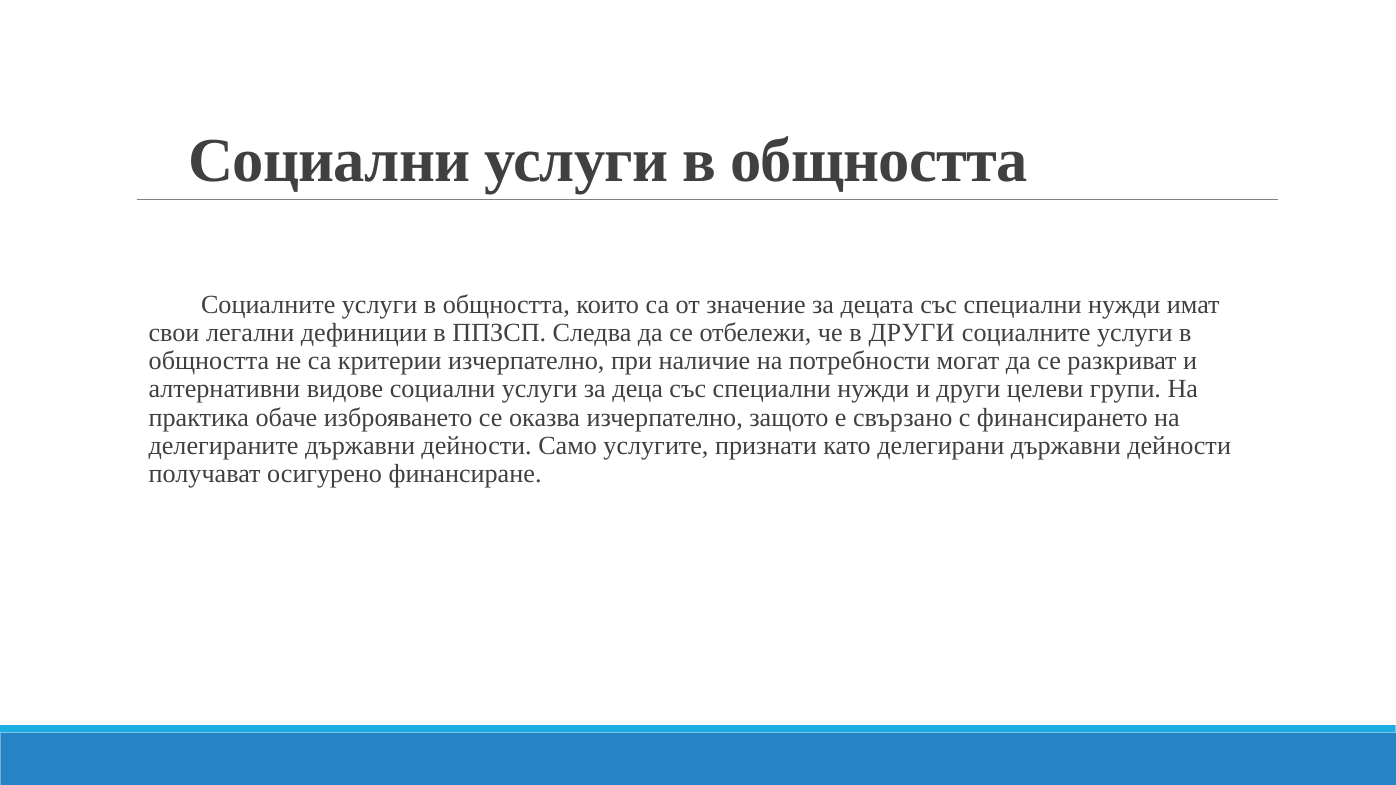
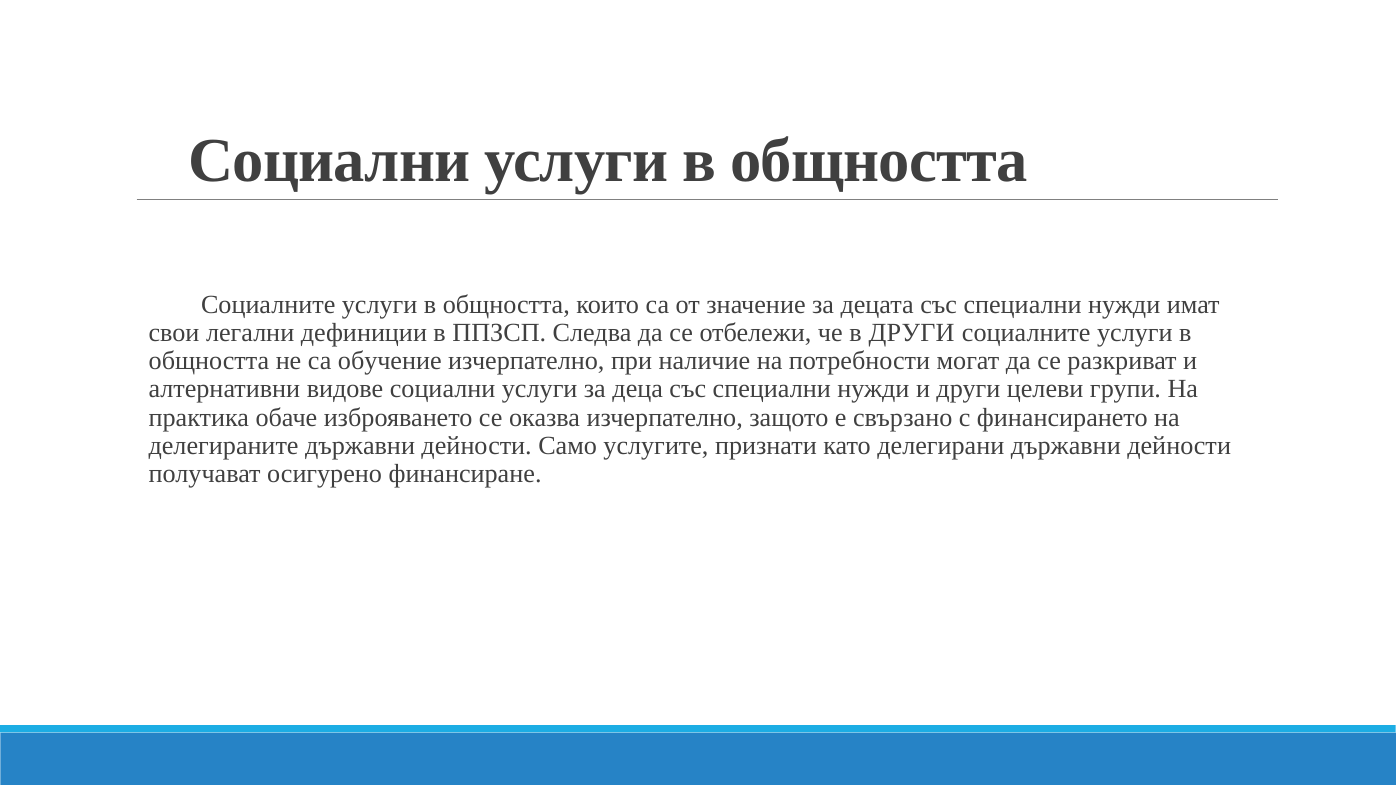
критерии: критерии -> обучение (390, 361)
